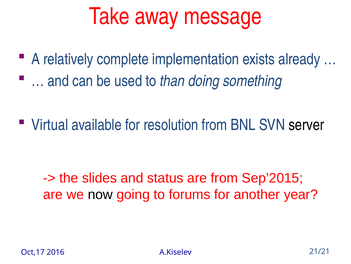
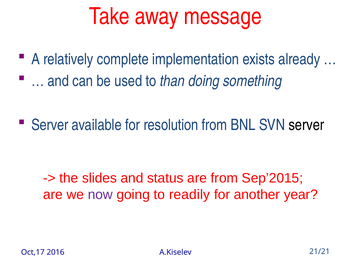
Virtual: Virtual -> Server (50, 125)
now colour: black -> purple (100, 194)
forums: forums -> readily (190, 194)
